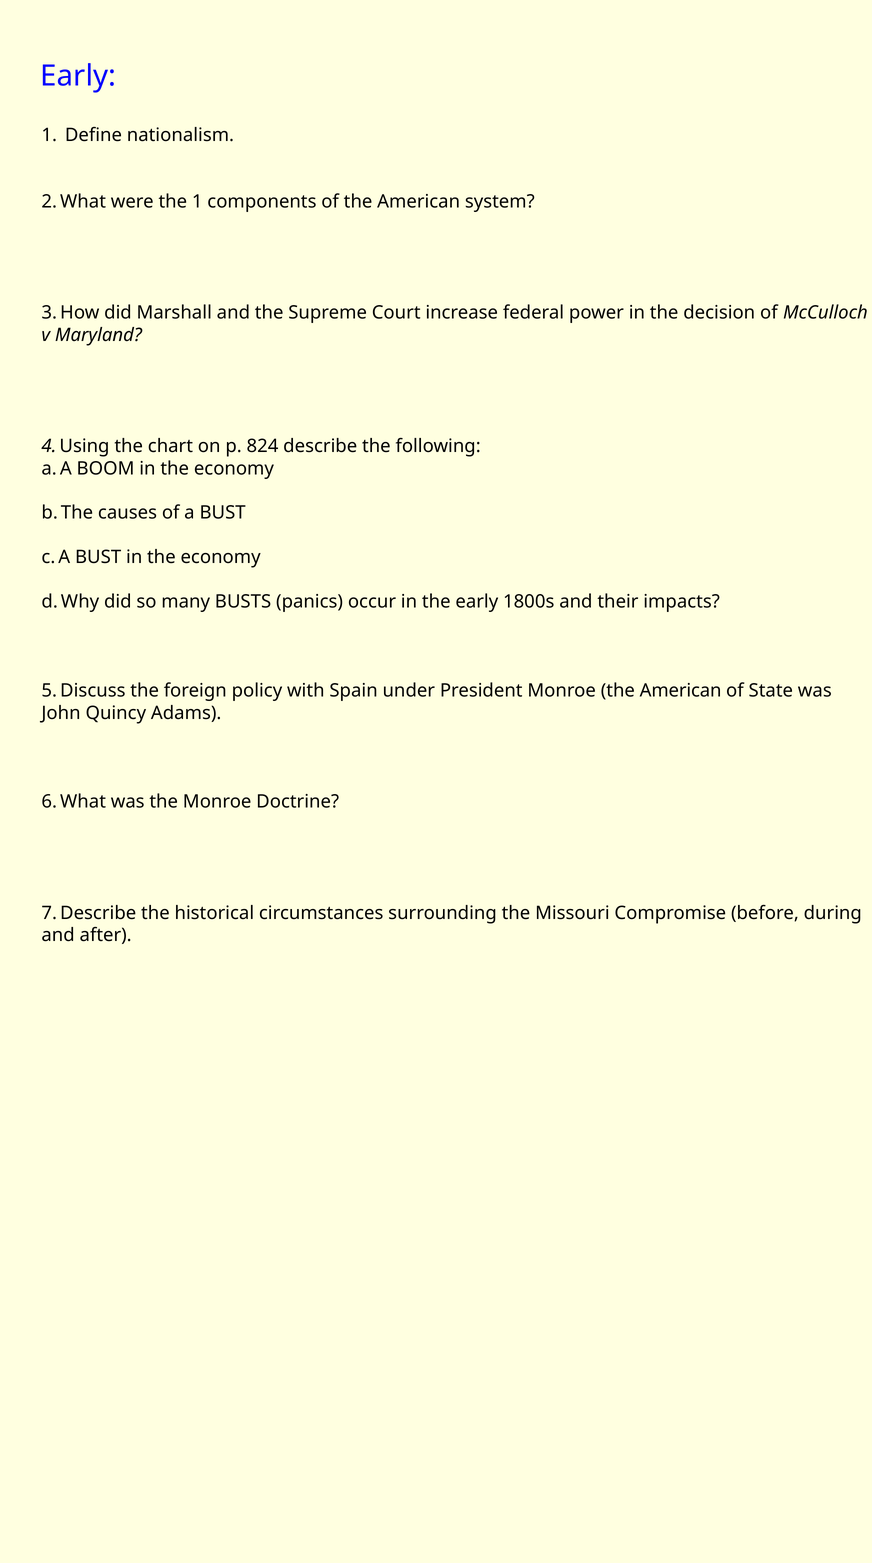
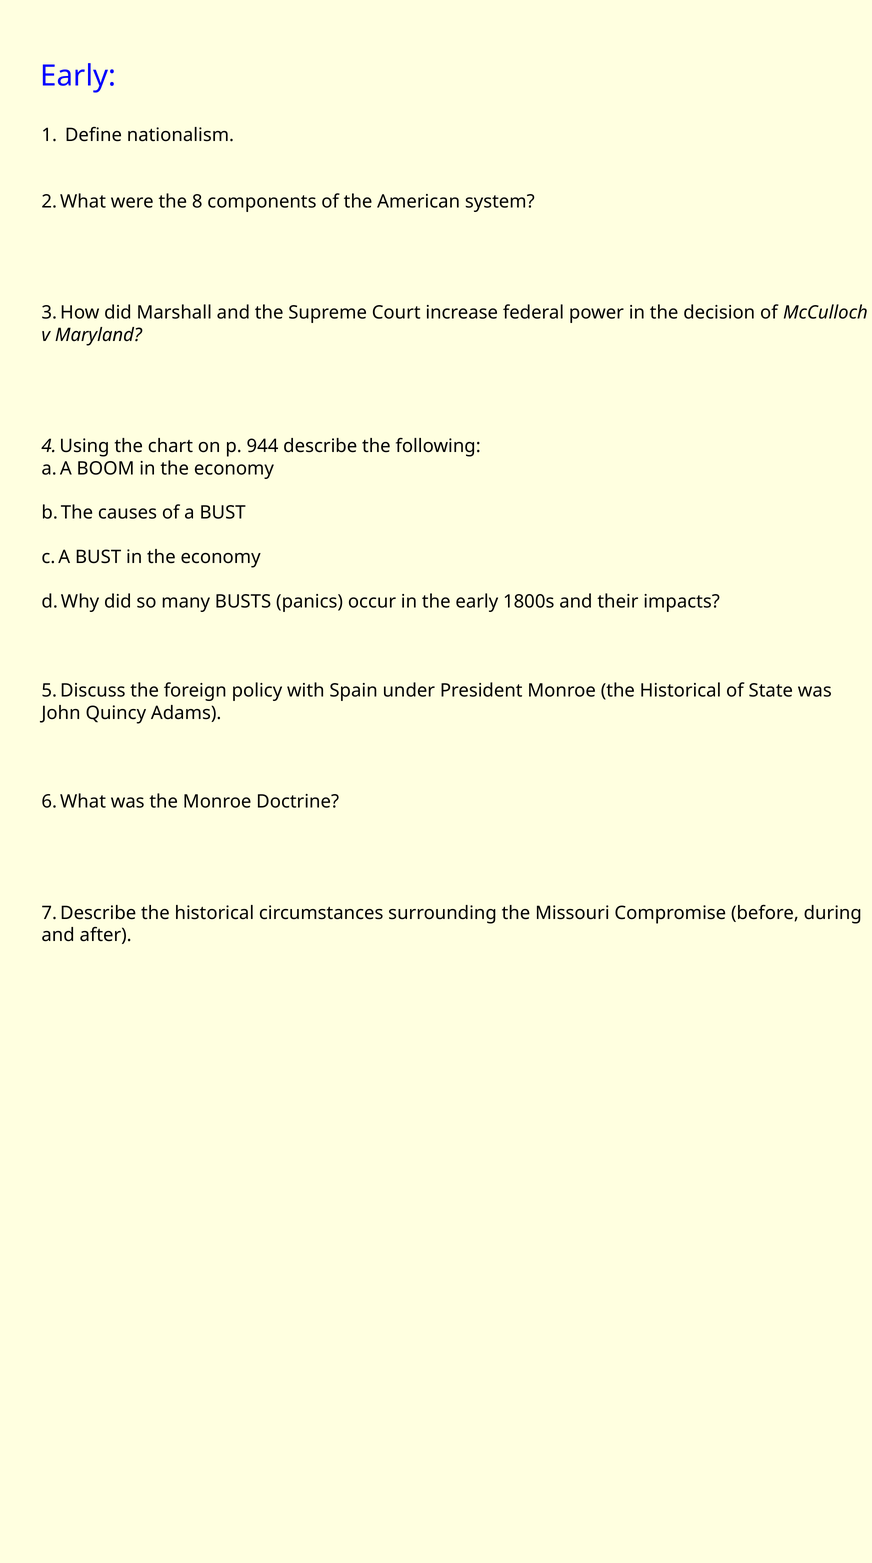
the 1: 1 -> 8 (197, 202)
824: 824 -> 944 (262, 447)
Monroe the American: American -> Historical (681, 691)
